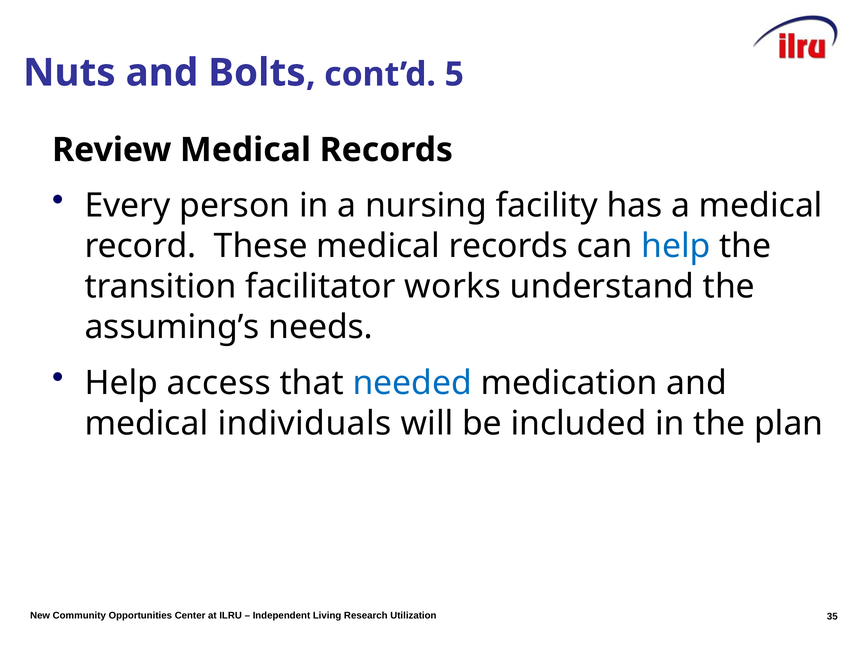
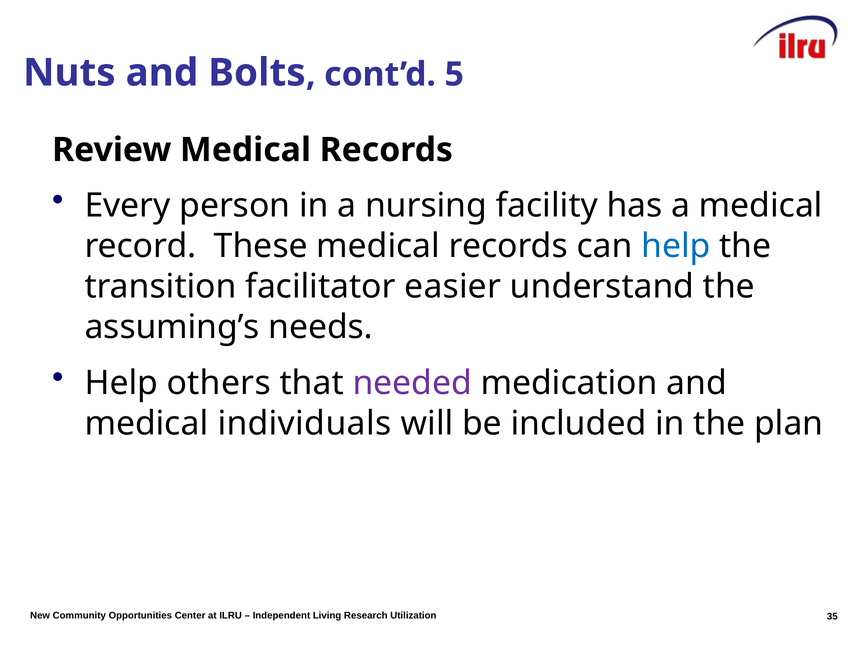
works: works -> easier (453, 287)
access: access -> others (219, 383)
needed colour: blue -> purple (412, 383)
